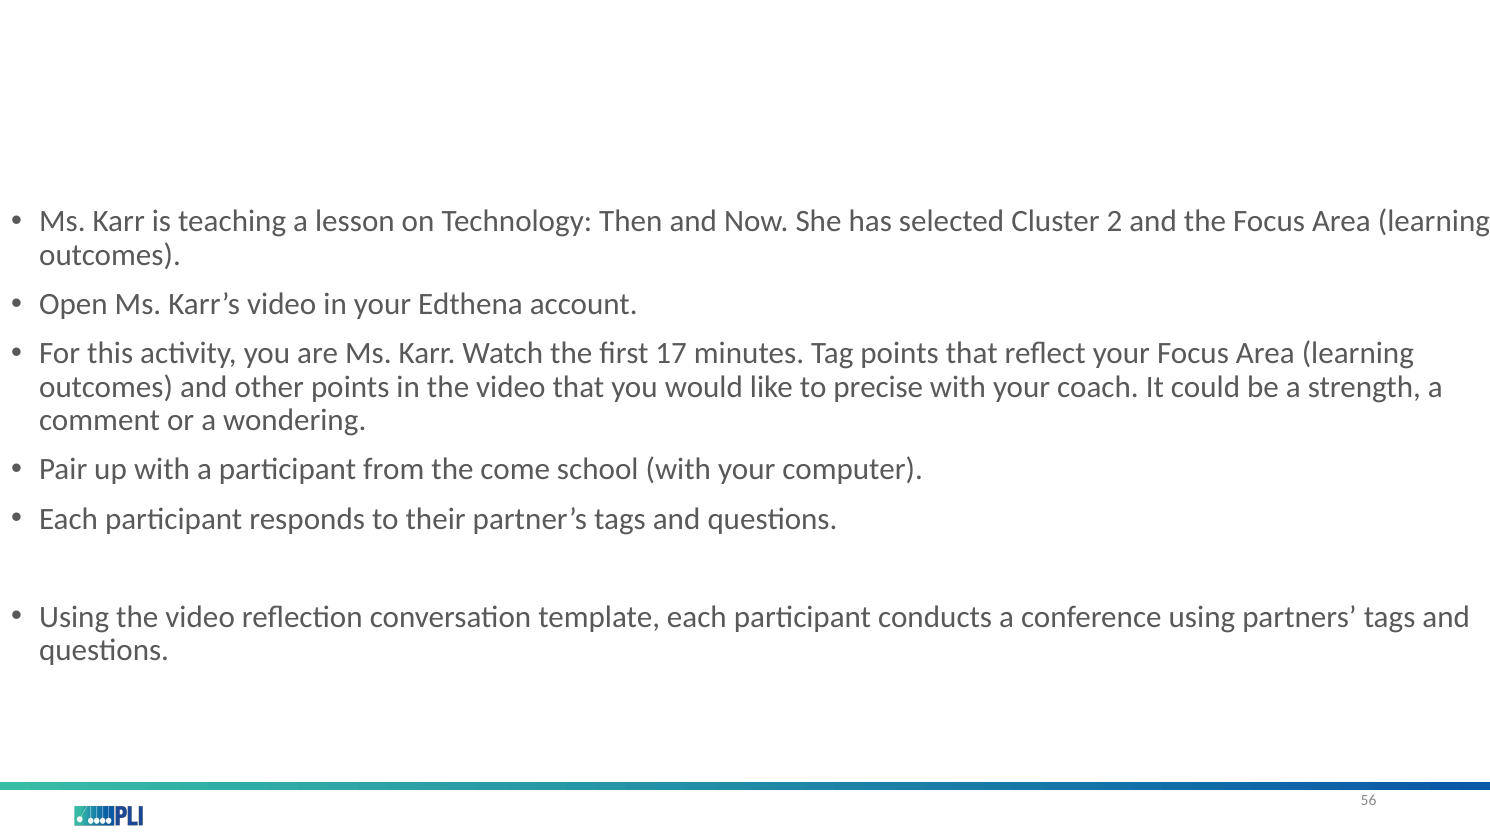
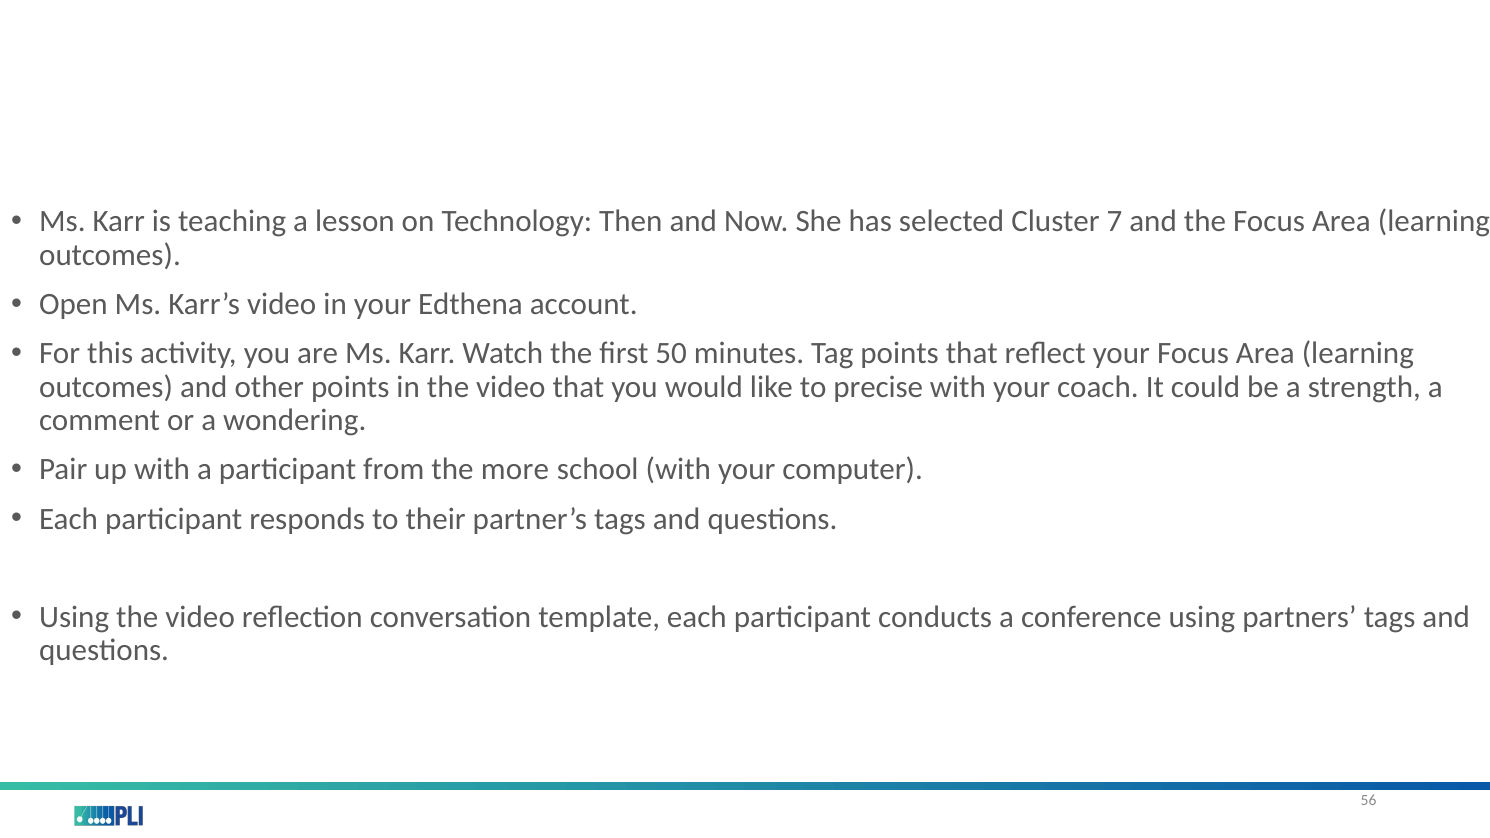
2: 2 -> 7 (1114, 222)
17: 17 -> 50 (671, 354)
come: come -> more (515, 470)
